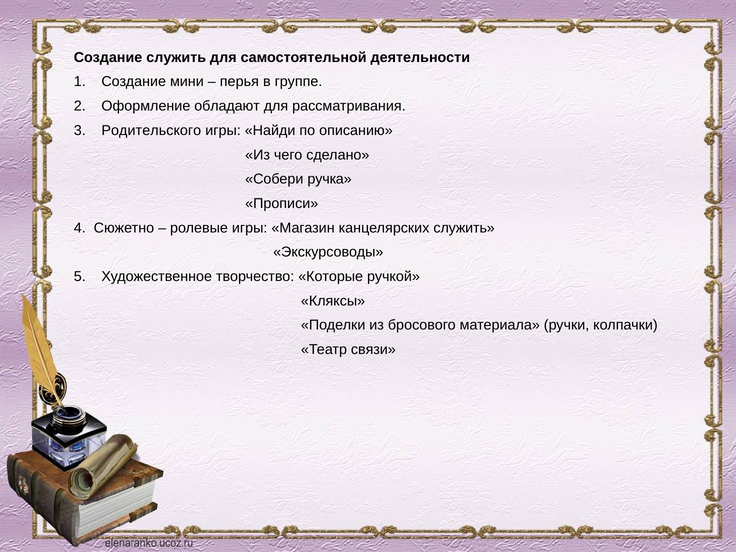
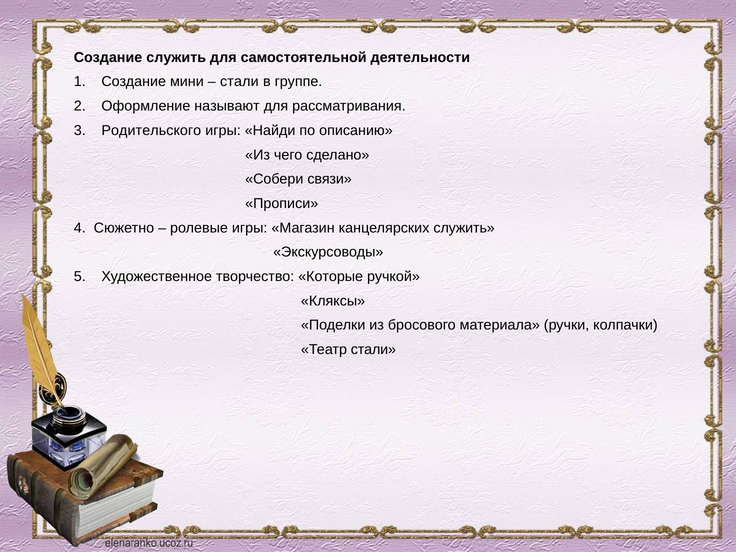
перья: перья -> стали (239, 82)
обладают: обладают -> называют (227, 106)
ручка: ручка -> связи (330, 179)
Театр связи: связи -> стали (373, 350)
